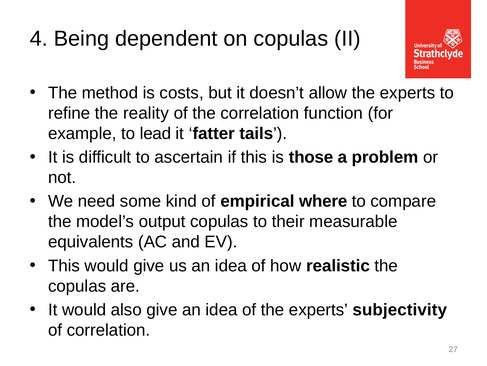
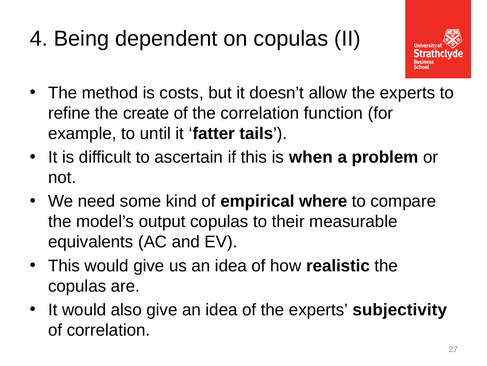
reality: reality -> create (146, 113)
lead: lead -> until (155, 133)
those: those -> when (311, 157)
